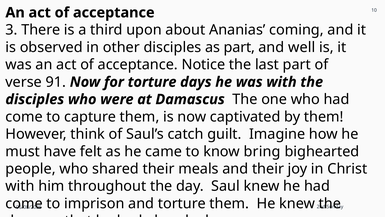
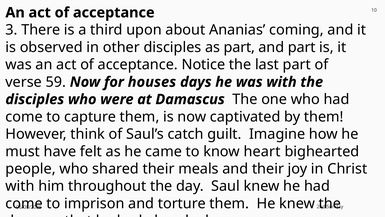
and well: well -> part (302, 47)
91: 91 -> 59 (56, 82)
for torture: torture -> houses (152, 82)
bring: bring -> heart (262, 151)
